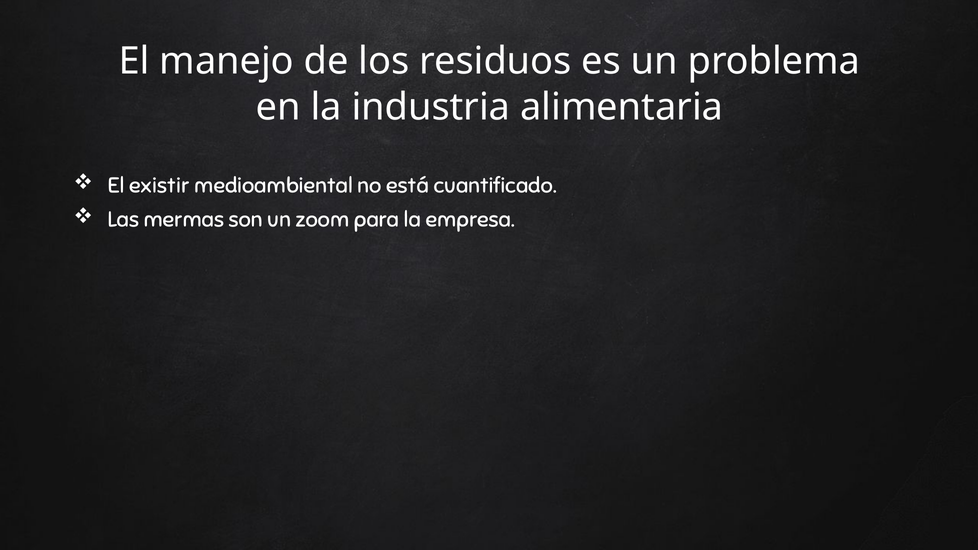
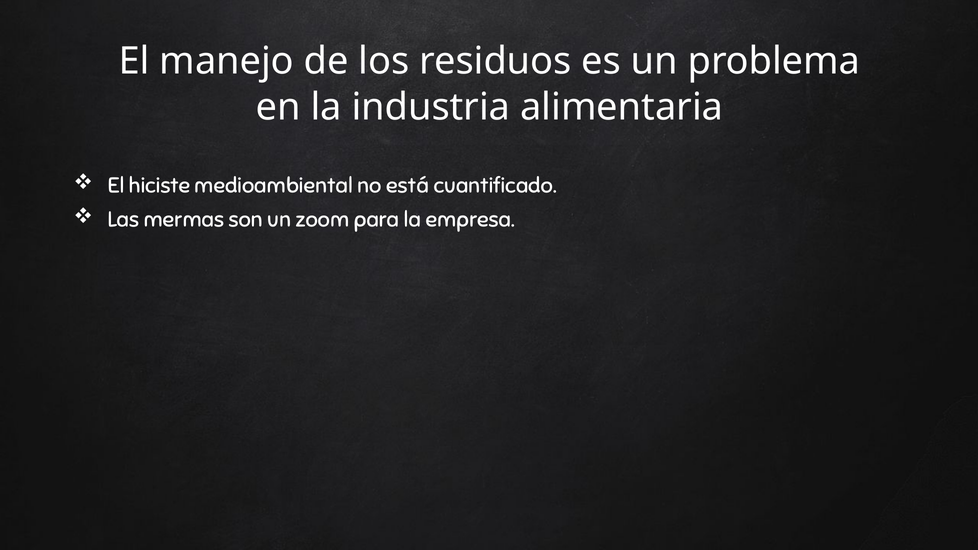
existir: existir -> hiciste (160, 186)
